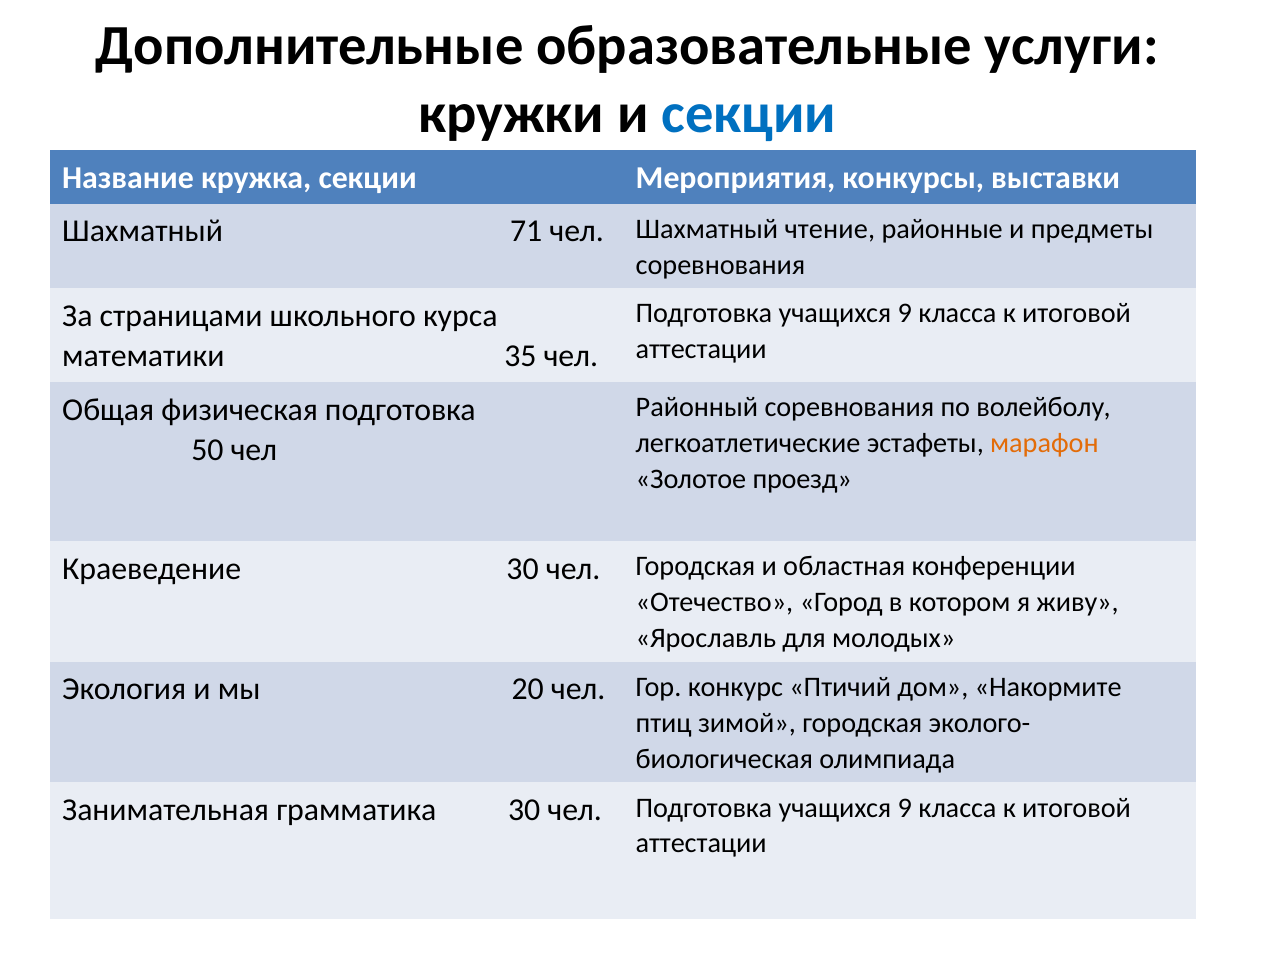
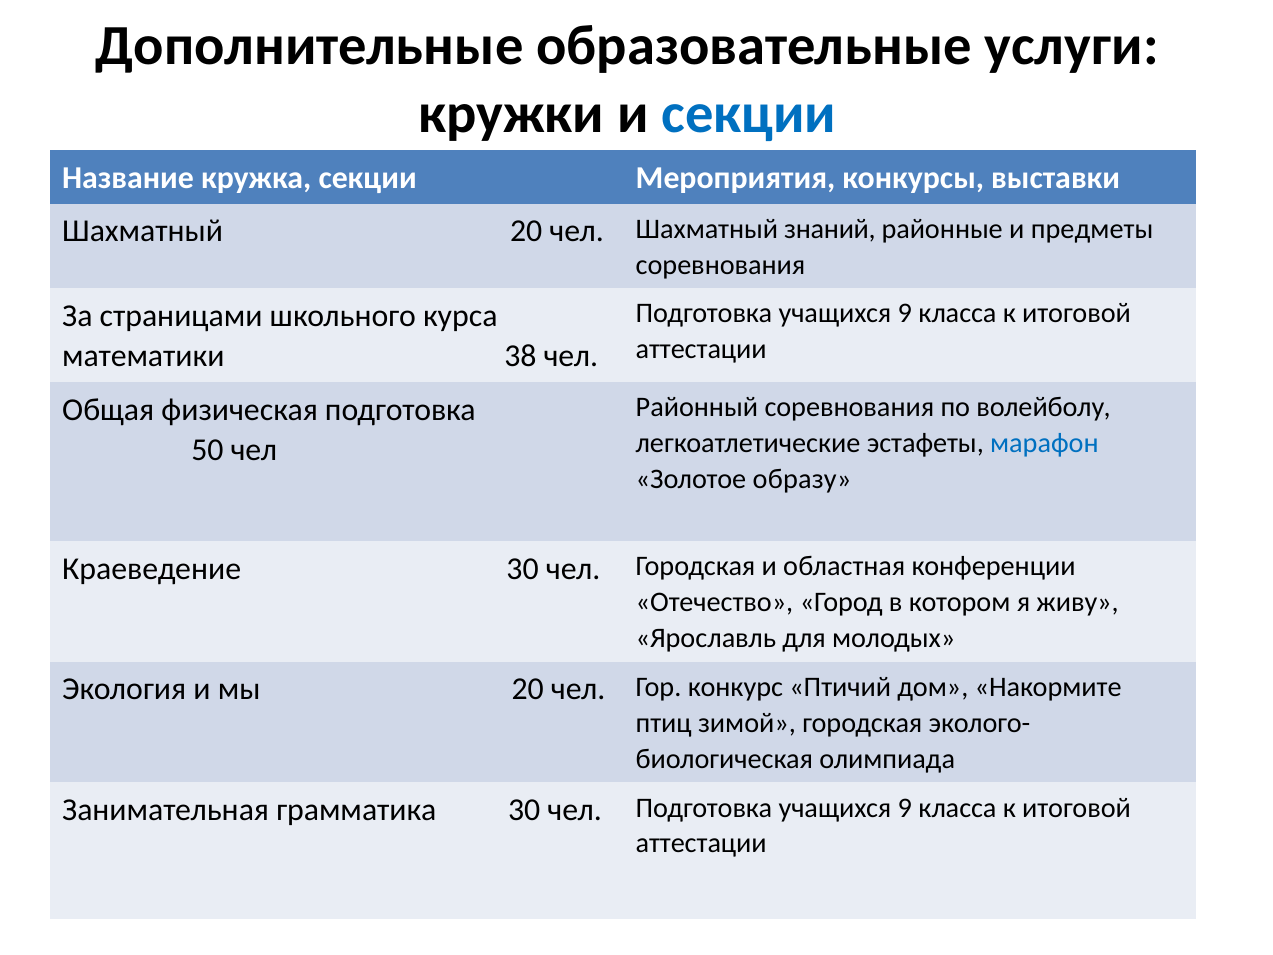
Шахматный 71: 71 -> 20 (526, 231)
чтение: чтение -> знаний (830, 229)
35: 35 -> 38 (520, 356)
марафон colour: orange -> blue (1044, 443)
проезд: проезд -> образу (802, 479)
